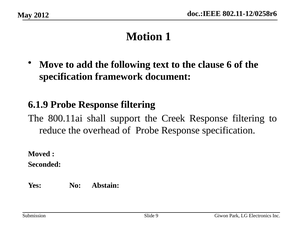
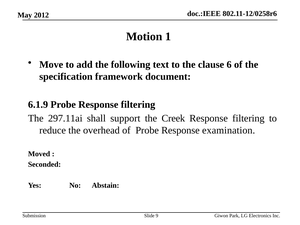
800.11ai: 800.11ai -> 297.11ai (65, 118)
Response specification: specification -> examination (229, 130)
